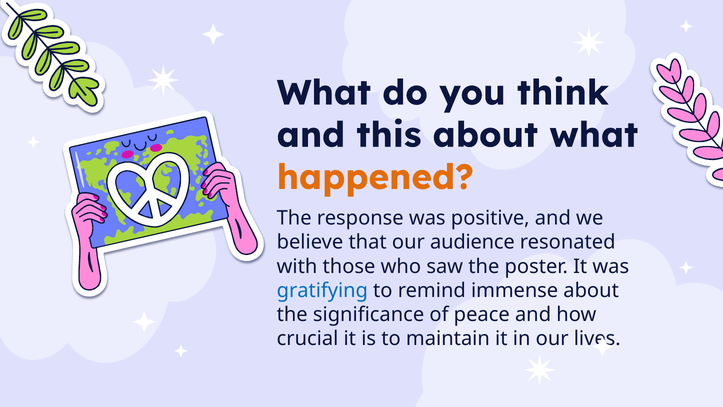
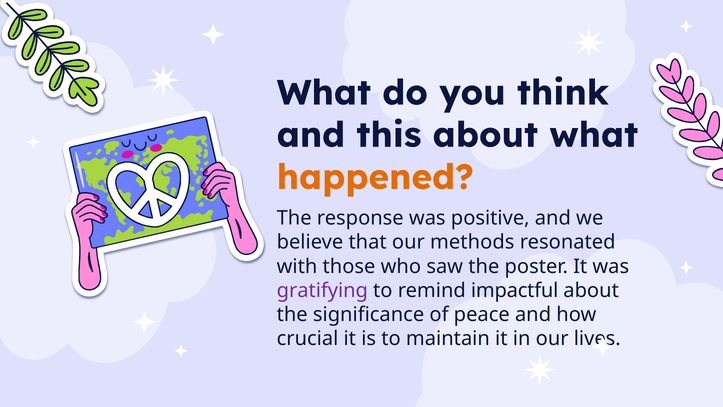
audience: audience -> methods (472, 242)
gratifying colour: blue -> purple (322, 290)
immense: immense -> impactful (515, 290)
